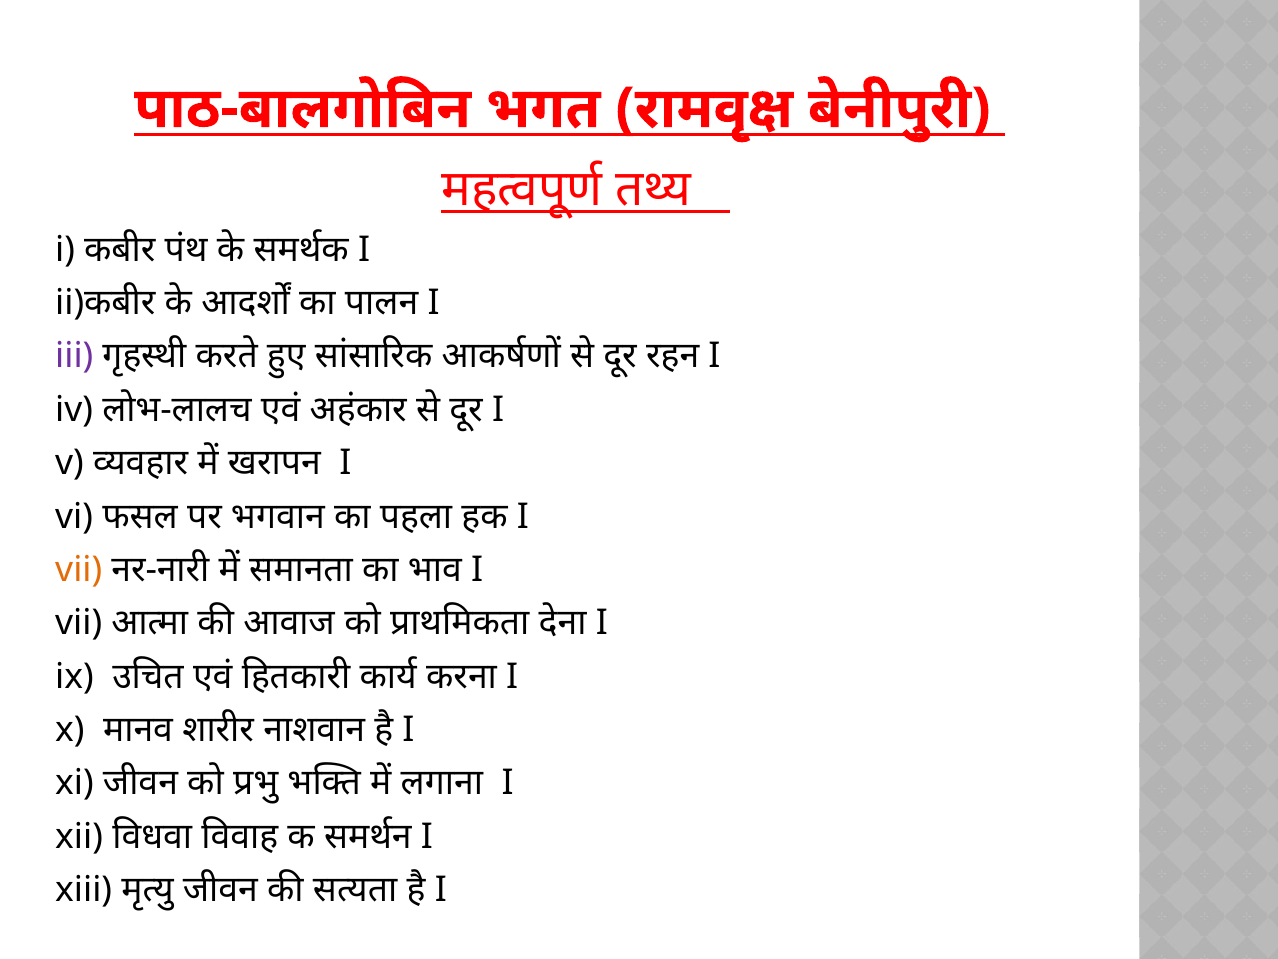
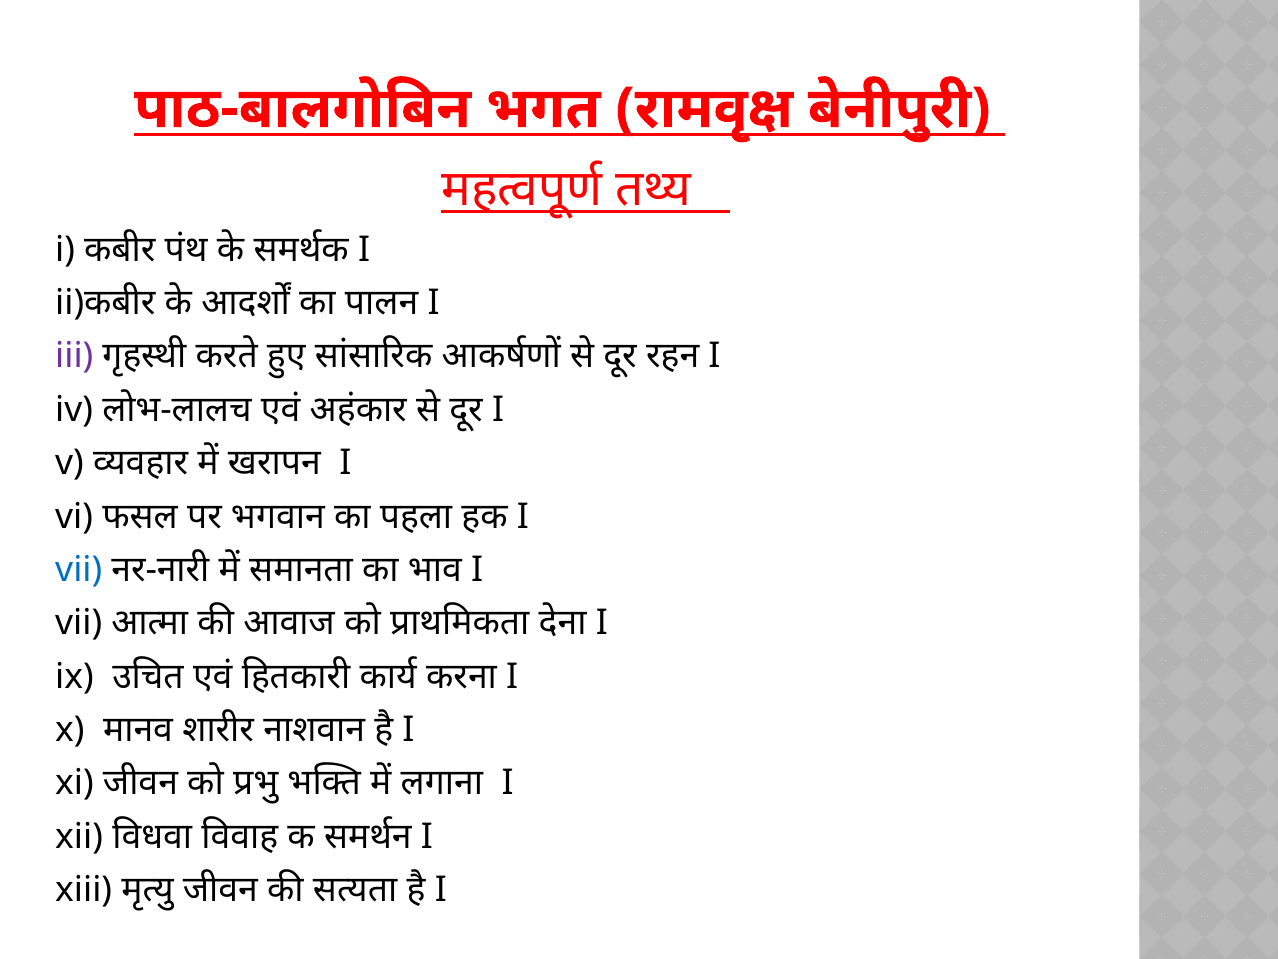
vii colour: orange -> blue (79, 569)
